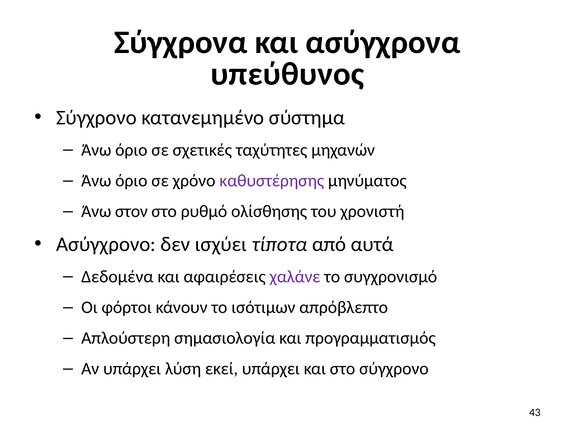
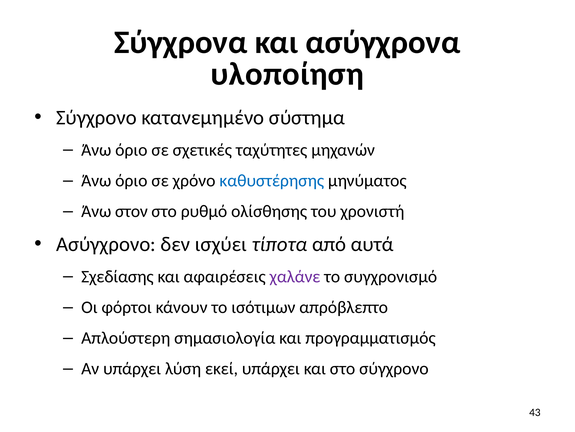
υπεύθυνος: υπεύθυνος -> υλοποίηση (287, 74)
καθυστέρησης colour: purple -> blue (272, 180)
Δεδομένα: Δεδομένα -> Σχεδίασης (117, 276)
